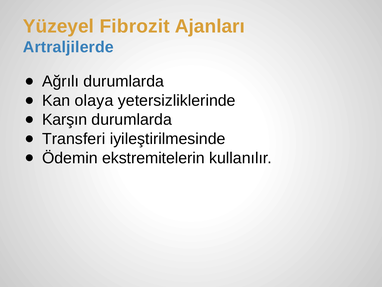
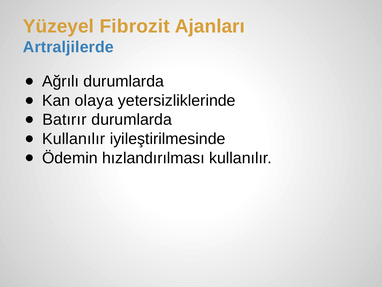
Karşın: Karşın -> Batırır (64, 120)
Transferi: Transferi -> Kullanılır (74, 139)
ekstremitelerin: ekstremitelerin -> hızlandırılması (153, 158)
